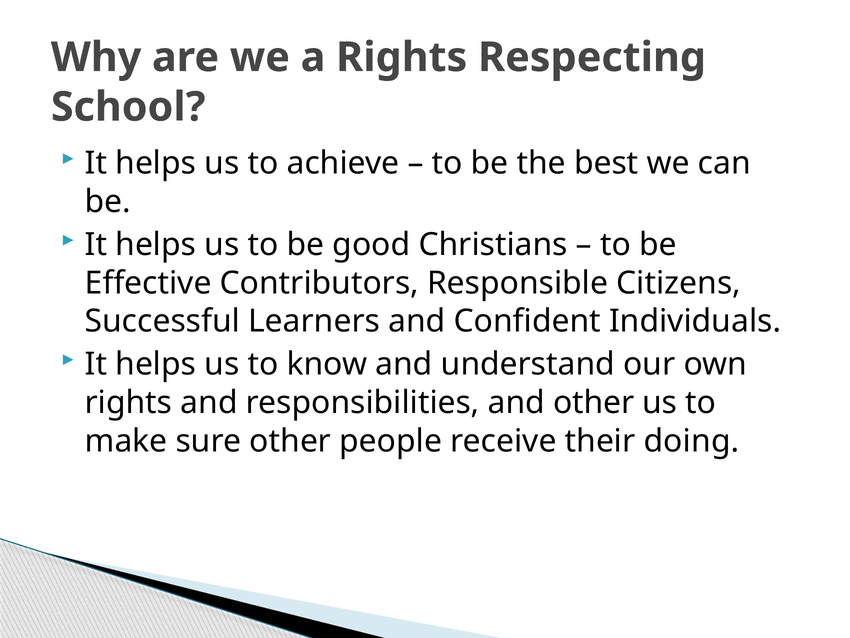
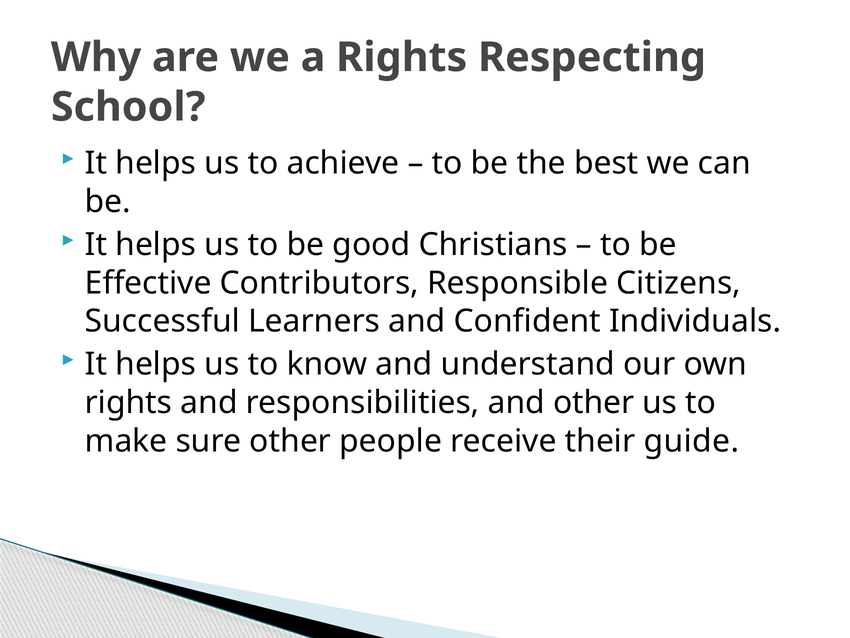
doing: doing -> guide (691, 441)
